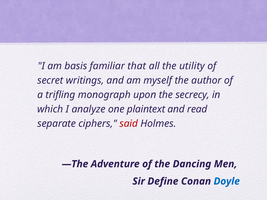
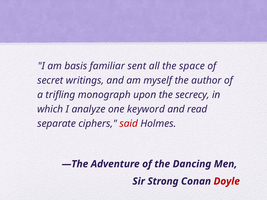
that: that -> sent (137, 66)
utility: utility -> space (192, 66)
plaintext: plaintext -> keyword (146, 109)
Define: Define -> Strong (163, 182)
Doyle colour: blue -> red (227, 182)
